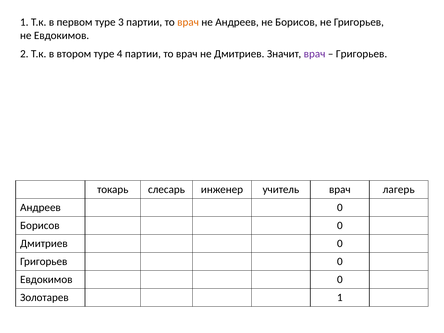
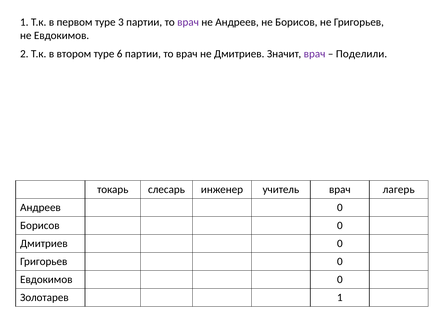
врач colour: orange -> purple (188, 22)
4: 4 -> 6 (120, 54)
Григорьев: Григорьев -> Поделили (362, 54)
